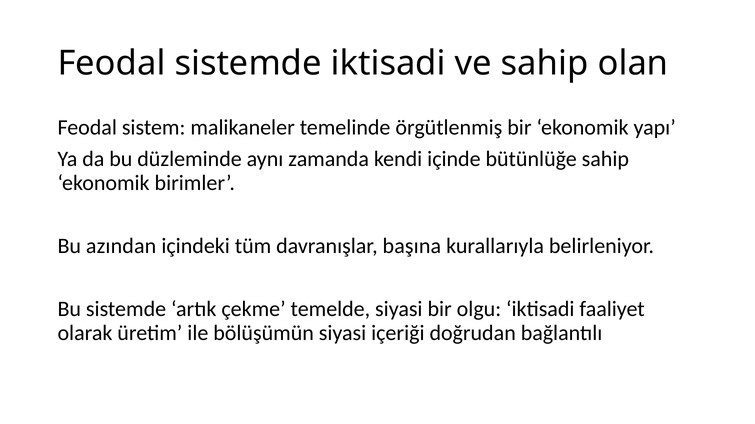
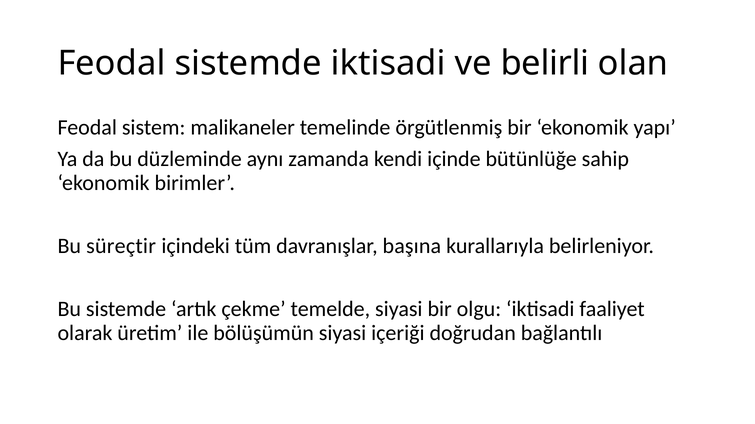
ve sahip: sahip -> belirli (545, 63)
azından: azından -> süreçtir (121, 246)
